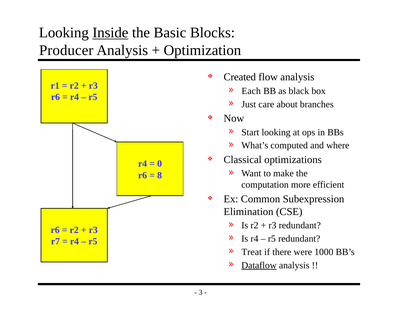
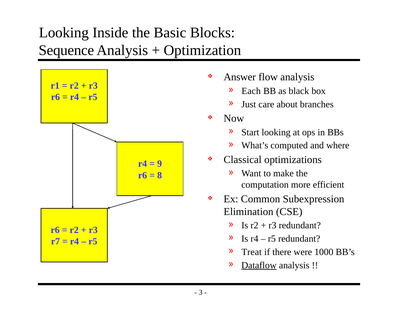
Inside underline: present -> none (110, 33)
Producer: Producer -> Sequence (66, 50)
Created: Created -> Answer (240, 77)
0: 0 -> 9 (160, 164)
